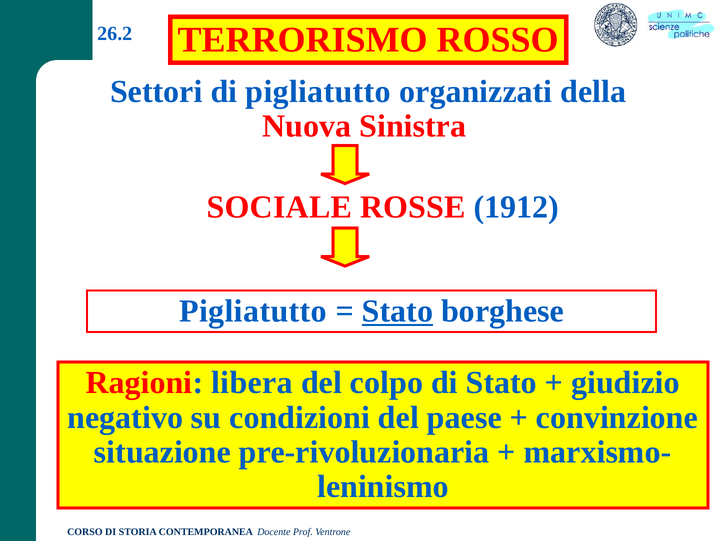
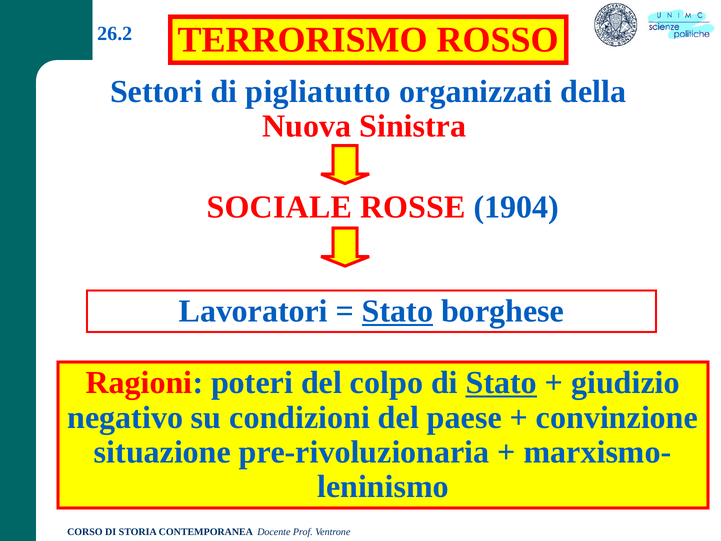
1912: 1912 -> 1904 (516, 207)
Pigliatutto: Pigliatutto -> Lavoratori (253, 311)
libera: libera -> poteri (252, 383)
Stato underline: none -> present (501, 383)
